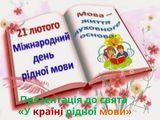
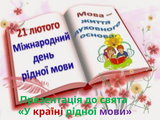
мови colour: orange -> purple (116, 112)
